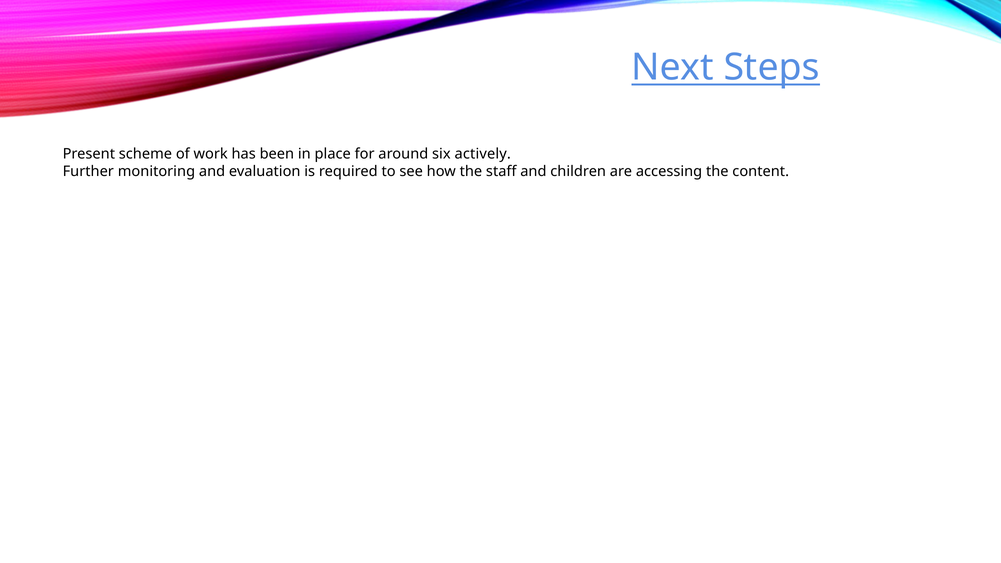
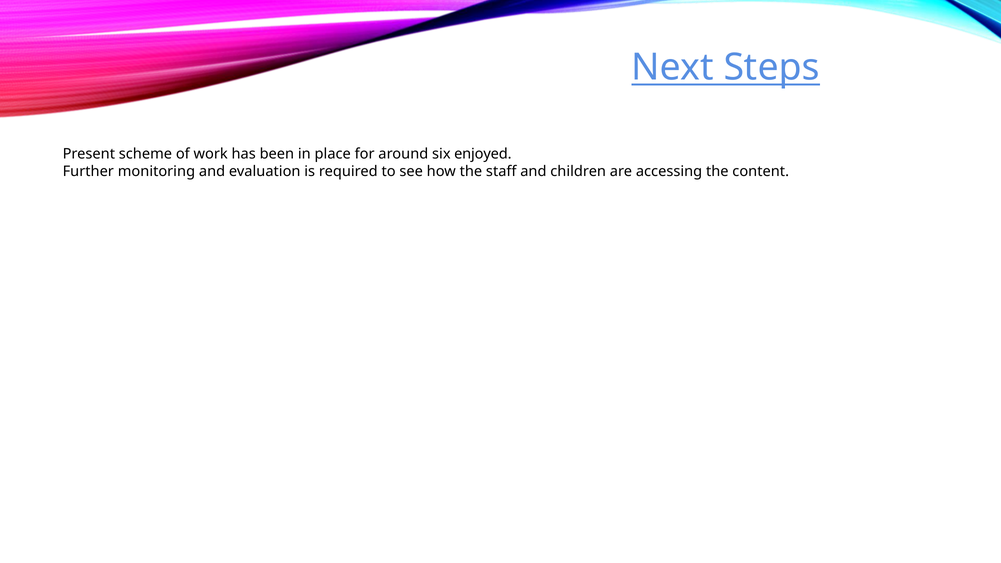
actively: actively -> enjoyed (483, 154)
